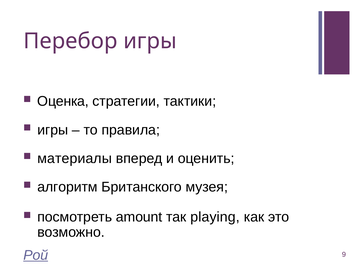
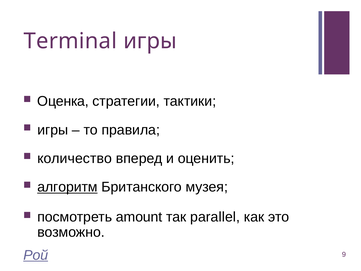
Перебор: Перебор -> Terminal (70, 41)
материалы: материалы -> количество (75, 158)
алгоритм underline: none -> present (67, 187)
playing: playing -> parallel (215, 217)
